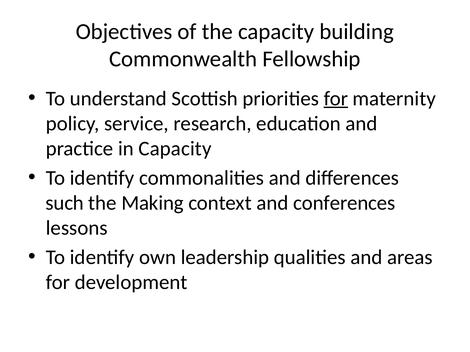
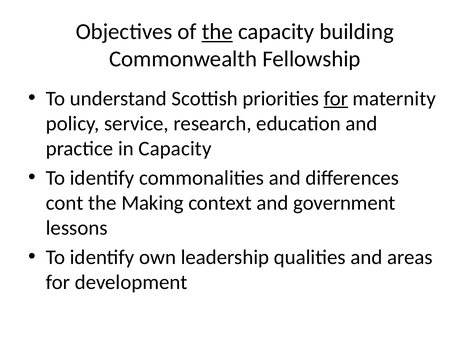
the underline: none -> present (217, 32)
such: such -> cont (65, 203)
conferences: conferences -> government (344, 203)
